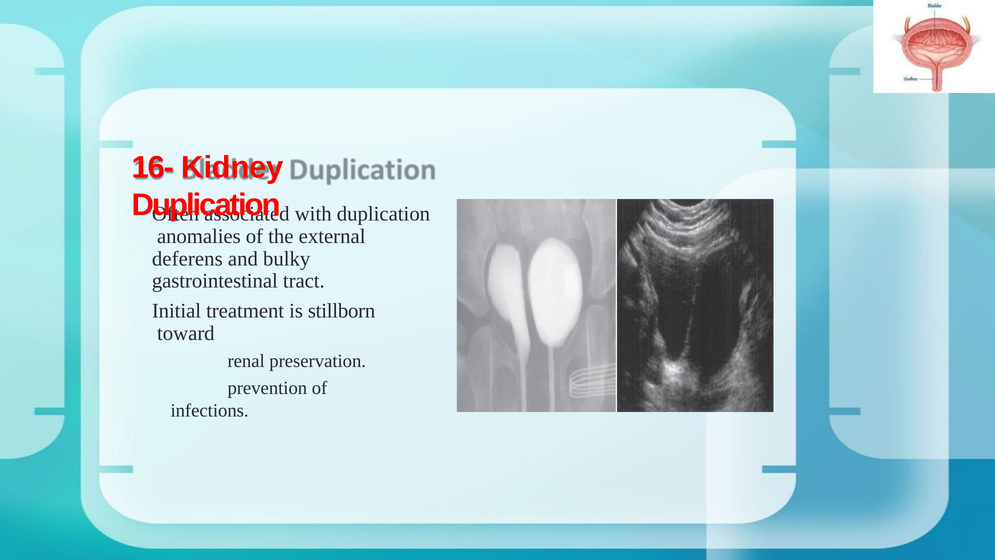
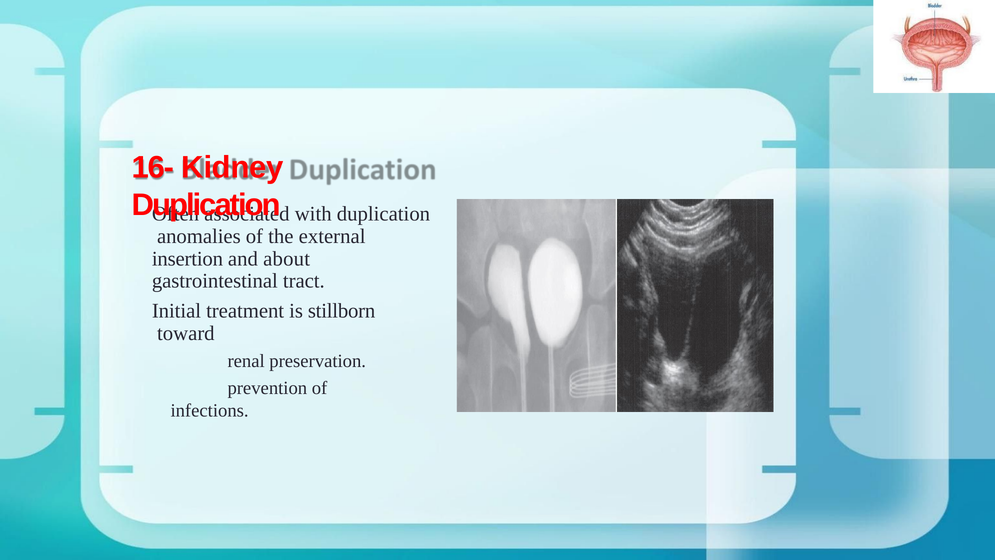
deferens: deferens -> insertion (187, 259)
bulky: bulky -> about (287, 259)
